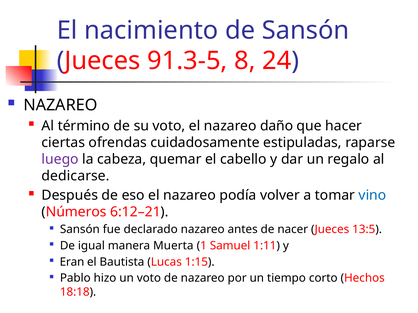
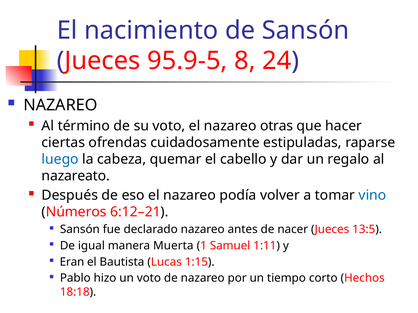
91.3-5: 91.3-5 -> 95.9-5 (187, 61)
daño: daño -> otras (277, 126)
luego colour: purple -> blue (60, 159)
dedicarse: dedicarse -> nazareato (76, 176)
